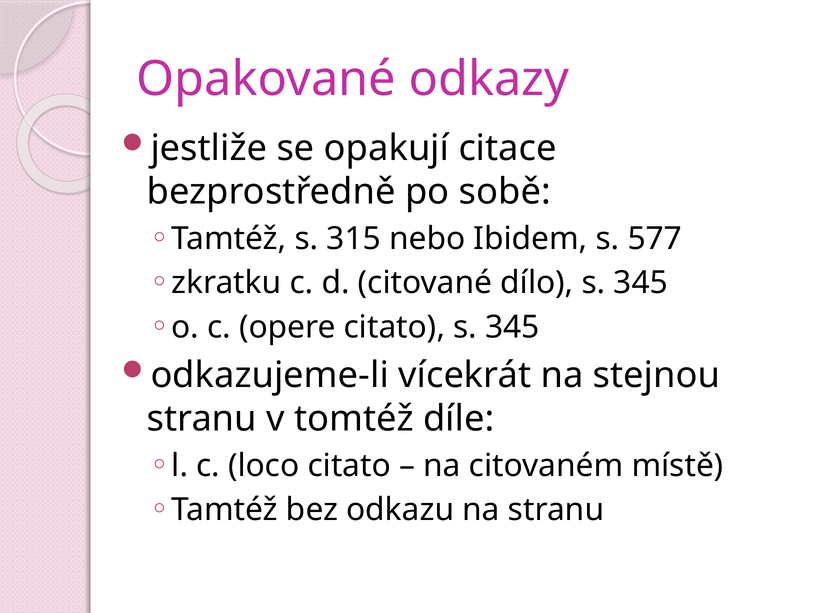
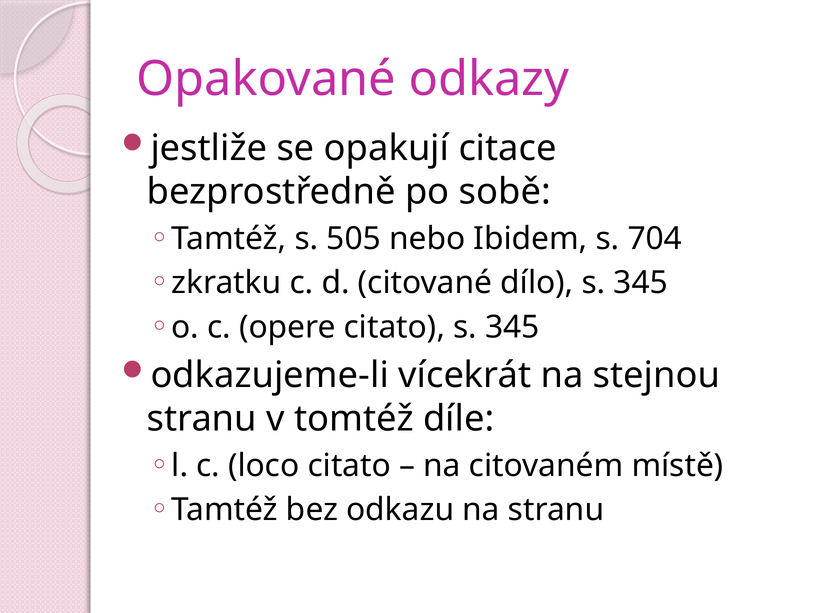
315: 315 -> 505 (354, 239)
577: 577 -> 704 (655, 239)
